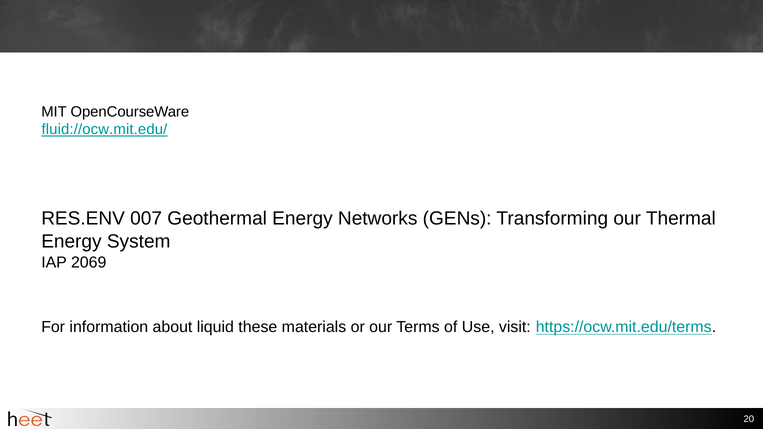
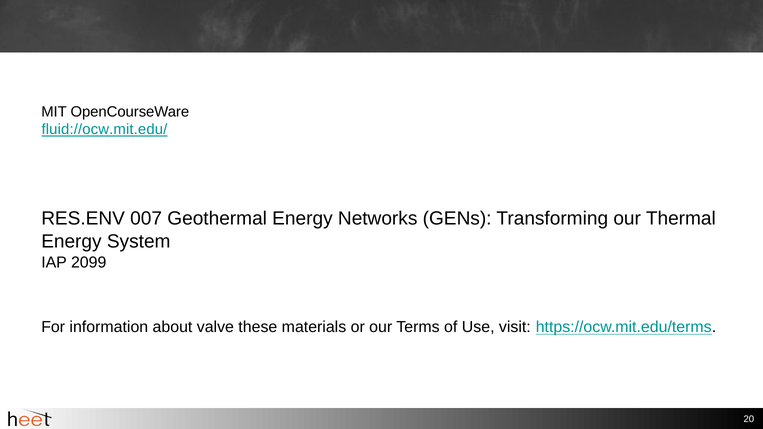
2069: 2069 -> 2099 (89, 262)
liquid: liquid -> valve (215, 327)
